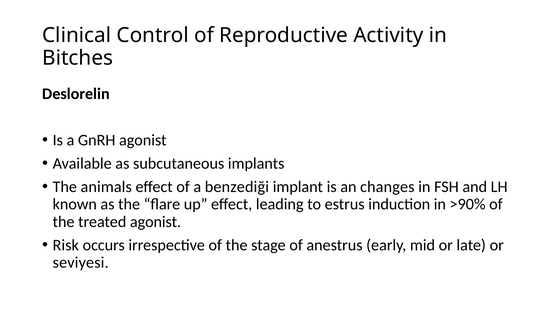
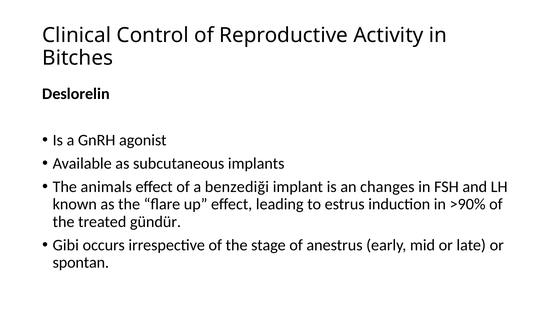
treated agonist: agonist -> gündür (155, 221)
Risk: Risk -> Gibi (66, 245)
seviyesi: seviyesi -> spontan (81, 262)
